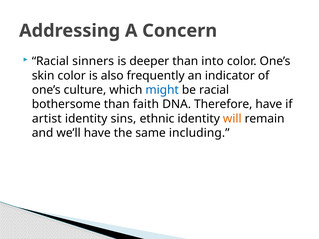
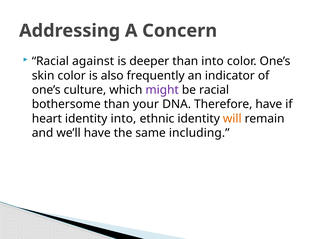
sinners: sinners -> against (93, 61)
might colour: blue -> purple (162, 90)
faith: faith -> your (146, 104)
artist: artist -> heart (47, 119)
identity sins: sins -> into (123, 119)
